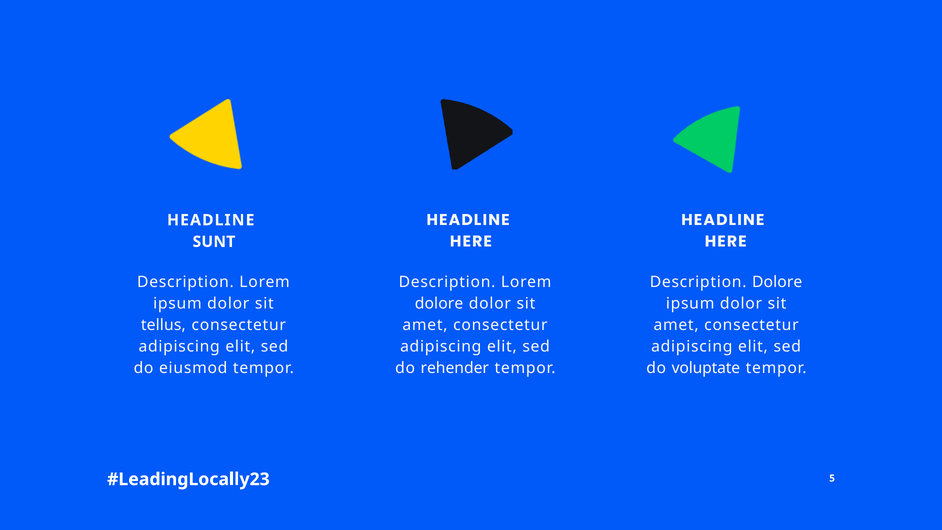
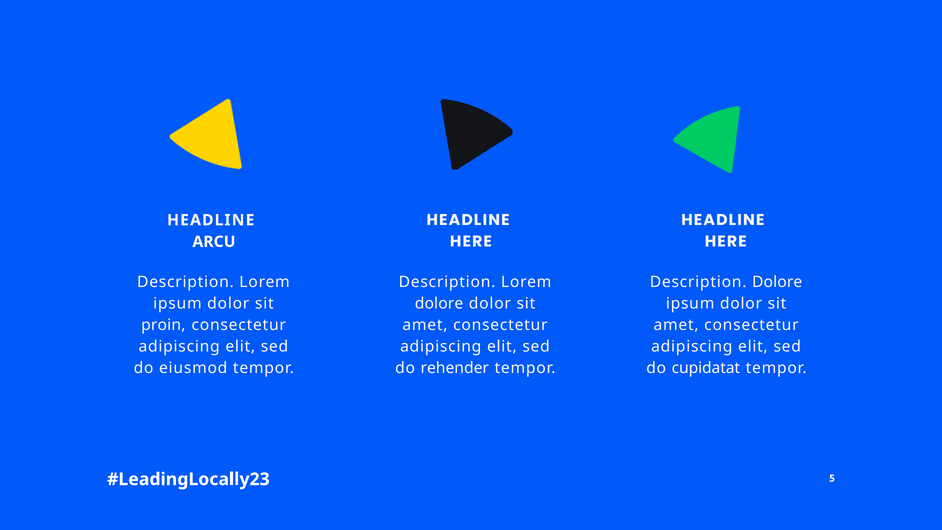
SUNT: SUNT -> ARCU (214, 242)
tellus: tellus -> proin (163, 325)
voluptate: voluptate -> cupidatat (706, 368)
